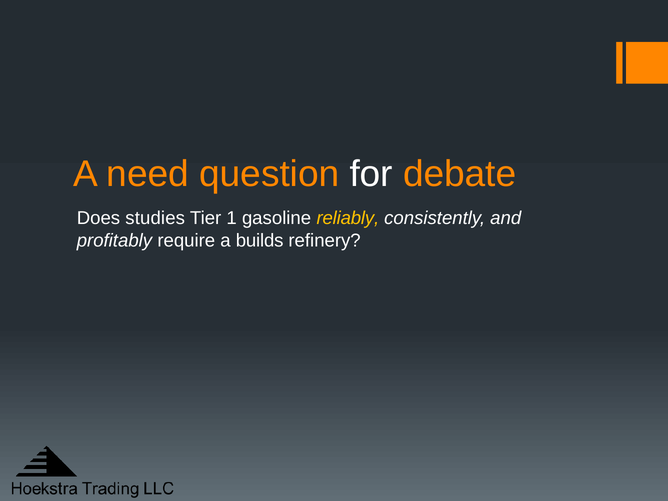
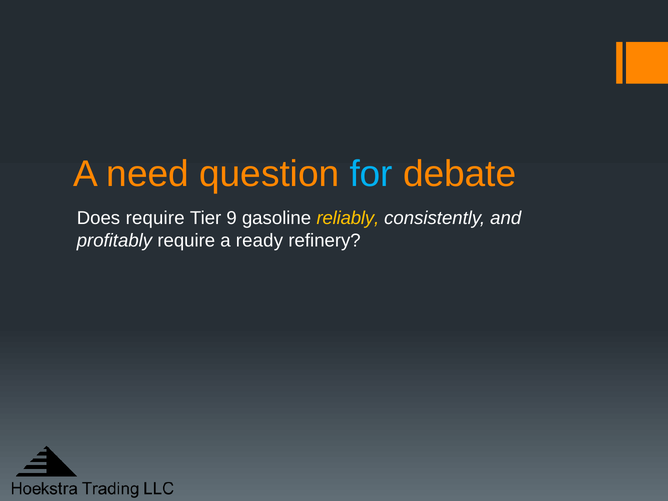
for colour: white -> light blue (371, 174)
Does studies: studies -> require (155, 218)
1: 1 -> 9 (232, 218)
builds: builds -> ready (259, 240)
